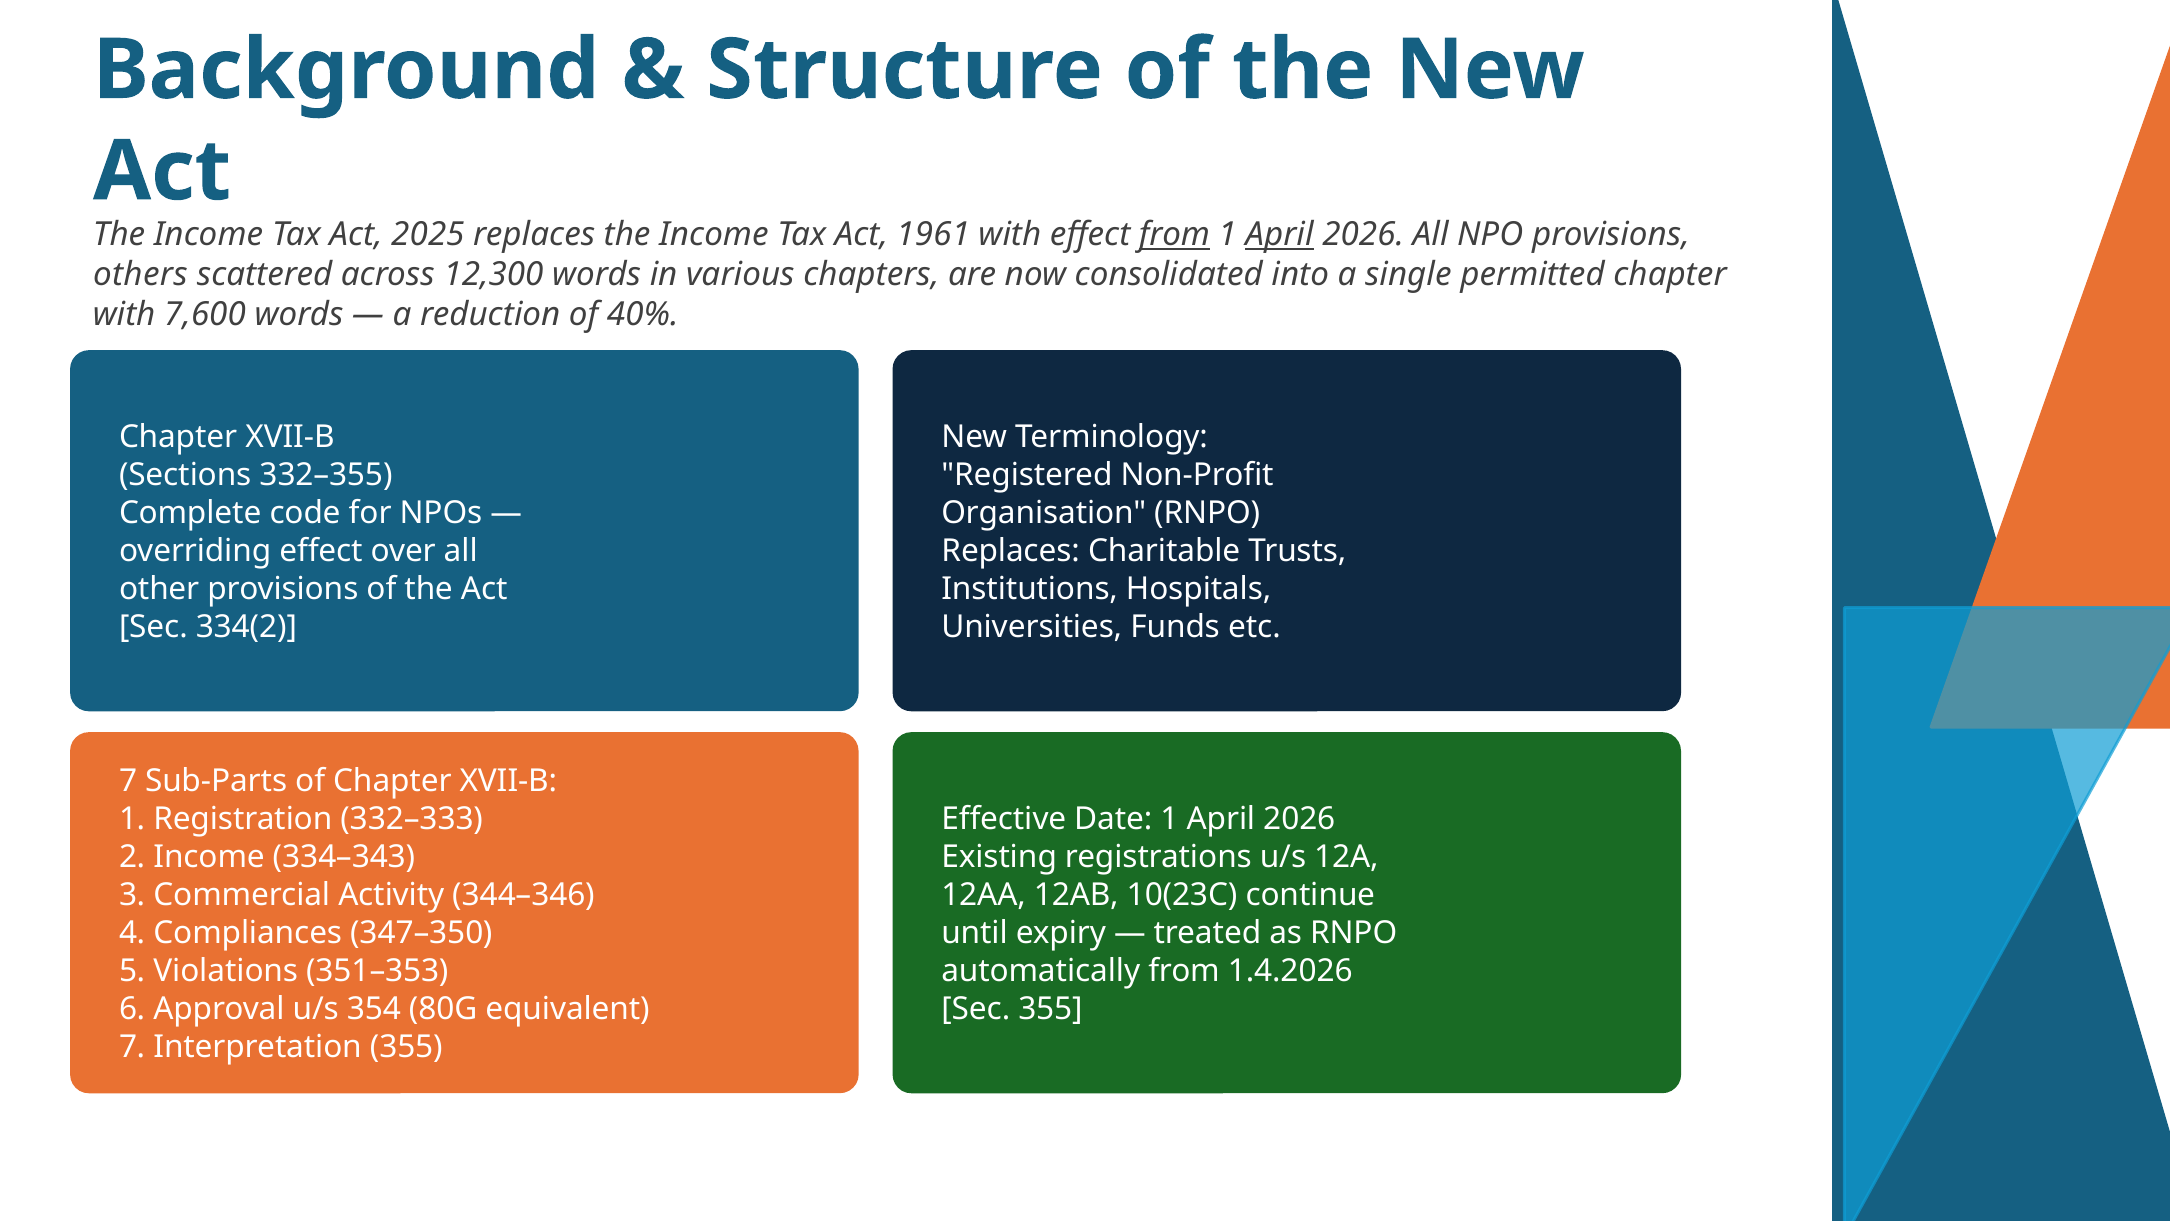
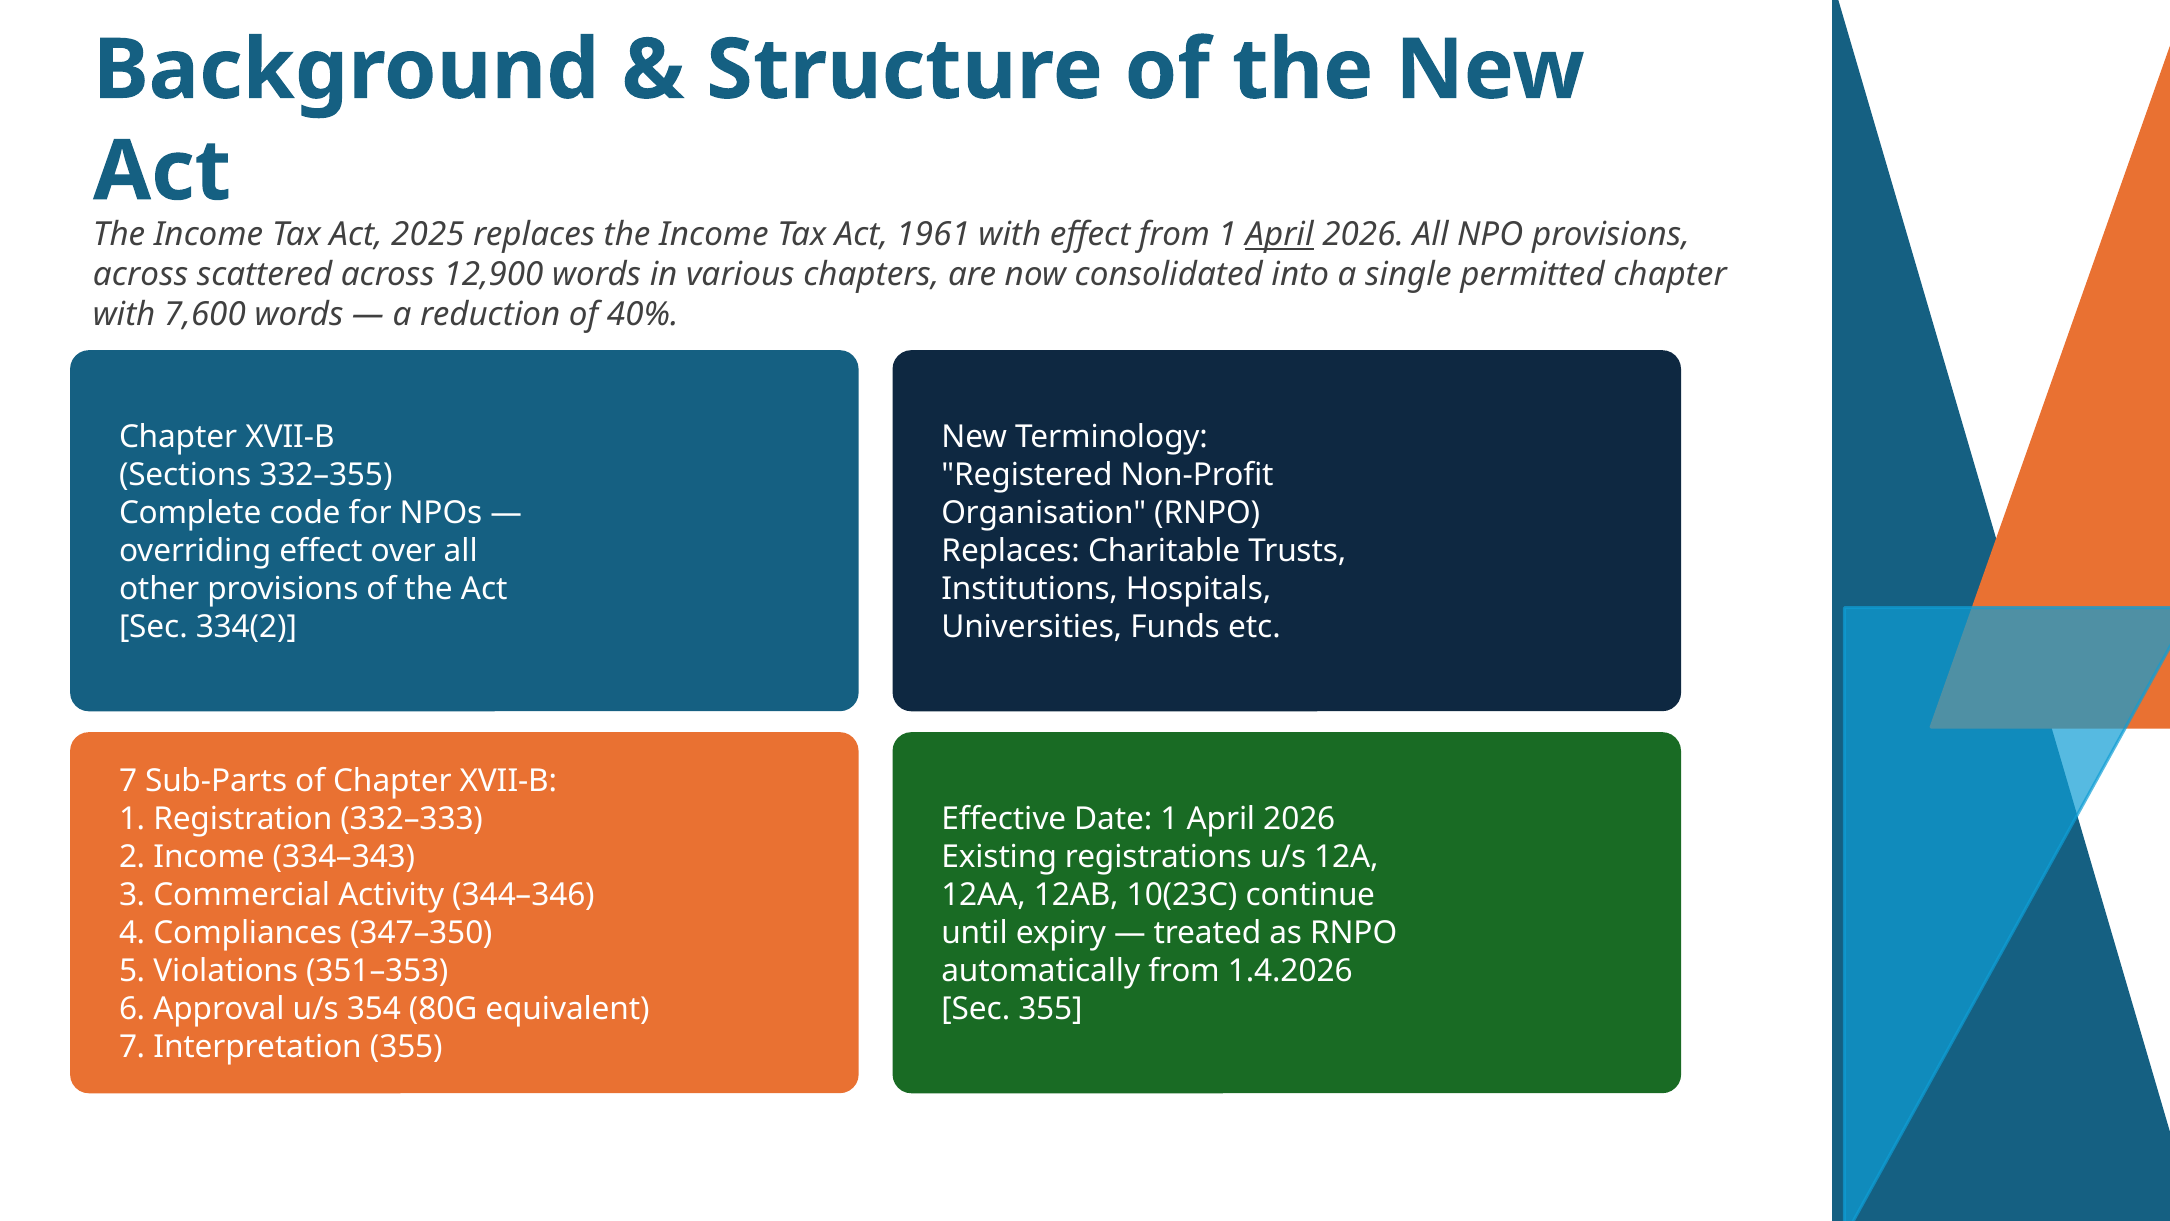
from underline: present -> none (1174, 235)
others: others -> across (141, 275)
12,300: 12,300 -> 12,900 (493, 275)
